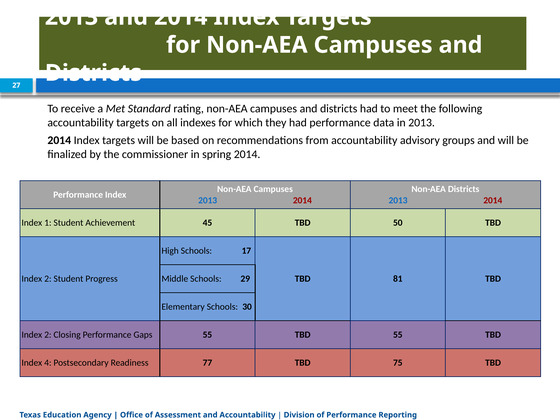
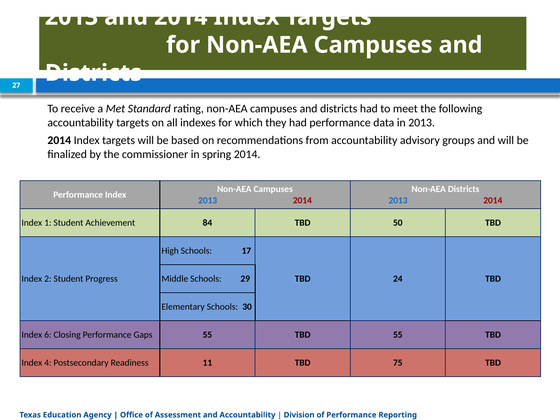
45: 45 -> 84 (207, 223)
81: 81 -> 24 (398, 279)
2: 2 -> 6 (48, 335)
77: 77 -> 11 (207, 363)
